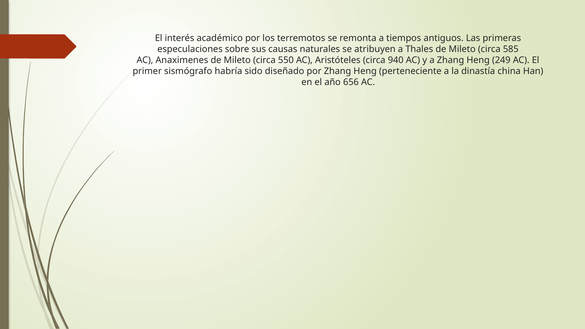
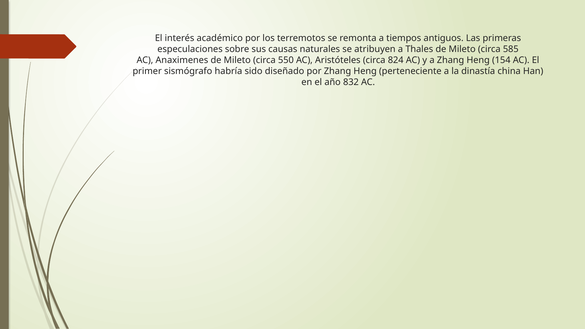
940: 940 -> 824 (396, 60)
249: 249 -> 154 (501, 60)
656: 656 -> 832 (351, 82)
